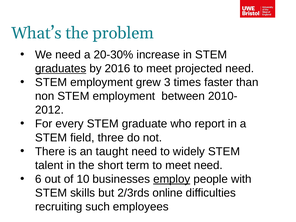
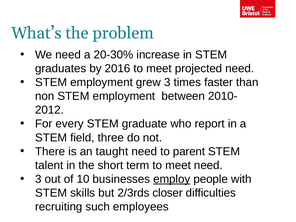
graduates underline: present -> none (61, 68)
widely: widely -> parent (189, 151)
6: 6 -> 3 (38, 179)
online: online -> closer (168, 193)
